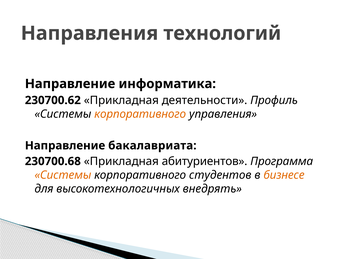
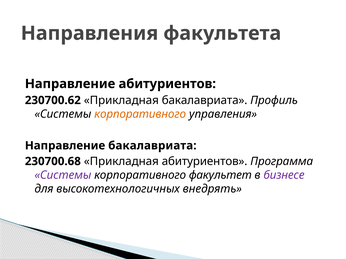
технологий: технологий -> факультета (222, 33)
Направление информатика: информатика -> абитуриентов (167, 84)
Прикладная деятельности: деятельности -> бакалавриата (205, 100)
Системы colour: orange -> purple (63, 175)
студентов: студентов -> факультет (220, 175)
бизнесе colour: orange -> purple (284, 175)
